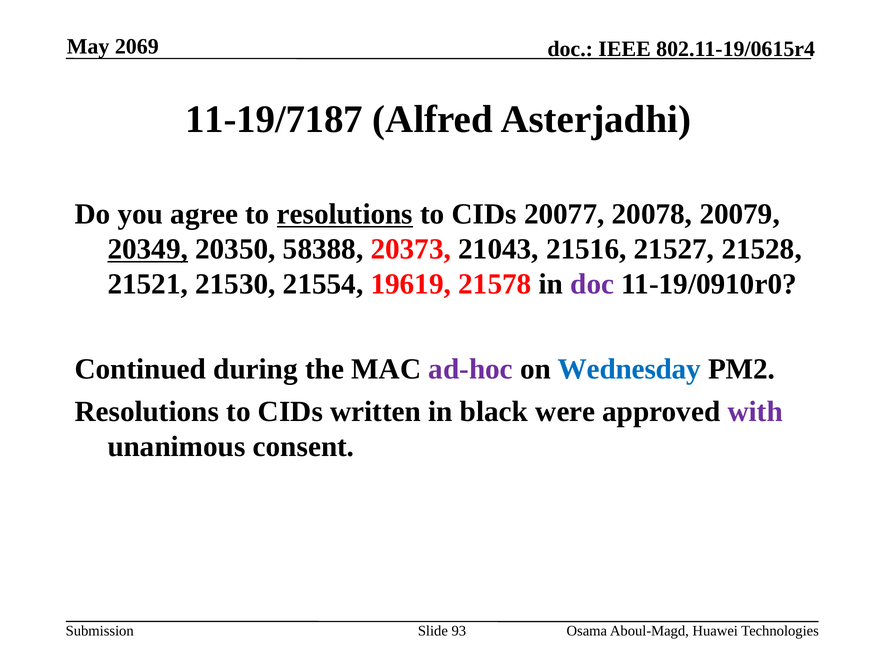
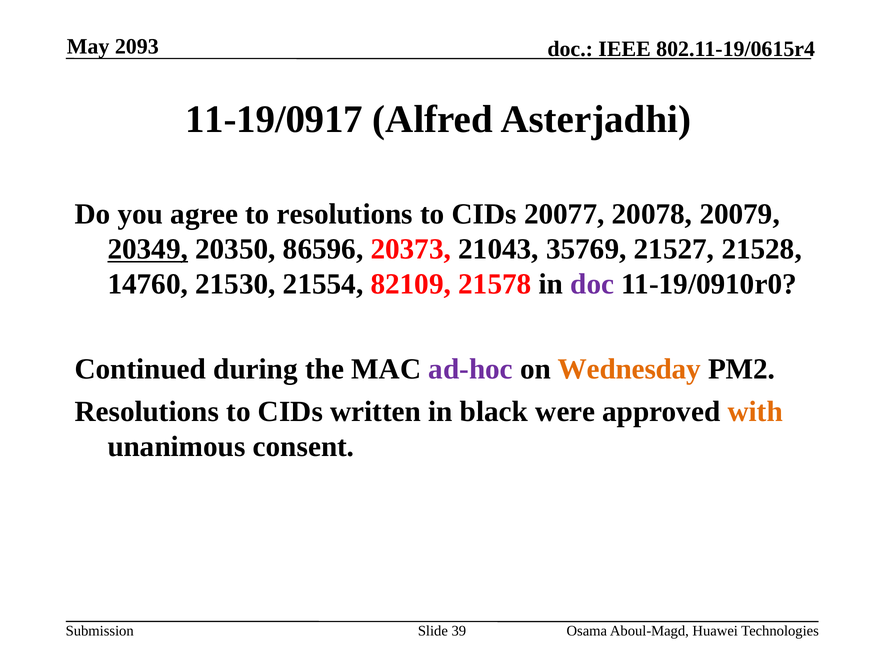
2069: 2069 -> 2093 (137, 46)
11-19/7187: 11-19/7187 -> 11-19/0917 (274, 120)
resolutions underline: present -> none (345, 214)
58388: 58388 -> 86596 (323, 249)
21516: 21516 -> 35769 (586, 249)
21521: 21521 -> 14760 (148, 284)
19619: 19619 -> 82109 (411, 284)
Wednesday colour: blue -> orange (629, 369)
with colour: purple -> orange (755, 411)
93: 93 -> 39 (459, 631)
